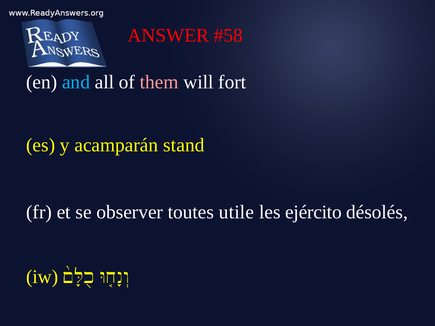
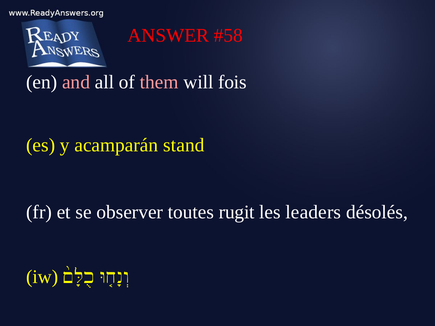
and colour: light blue -> pink (76, 82)
fort: fort -> fois (232, 82)
utile: utile -> rugit (237, 212)
ejército: ejército -> leaders (313, 212)
